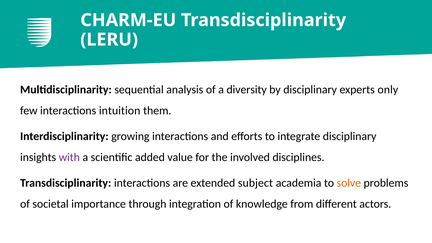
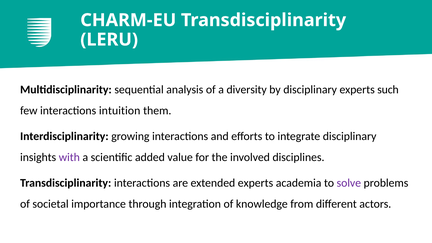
only: only -> such (388, 90)
extended subject: subject -> experts (256, 183)
solve colour: orange -> purple (349, 183)
